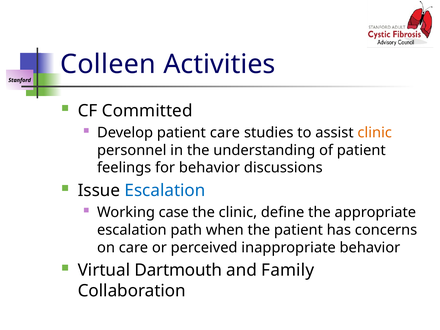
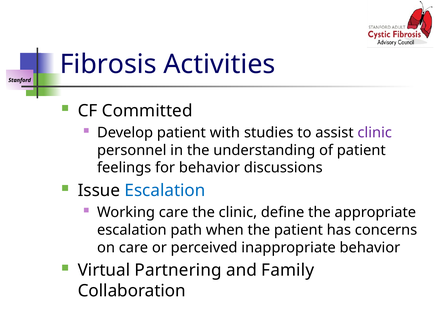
Colleen: Colleen -> Fibrosis (108, 64)
patient care: care -> with (225, 133)
clinic colour: orange -> purple (375, 133)
Working case: case -> care (174, 212)
Dartmouth: Dartmouth -> Partnering (178, 270)
